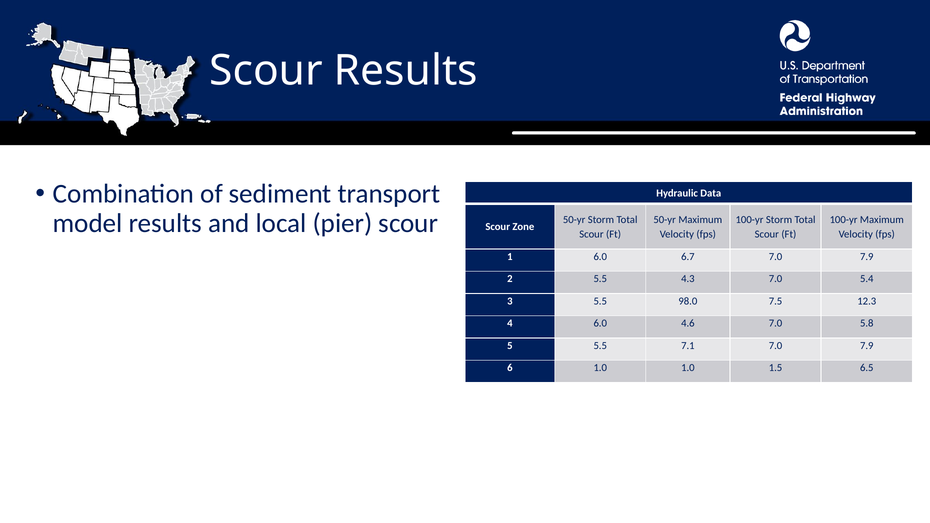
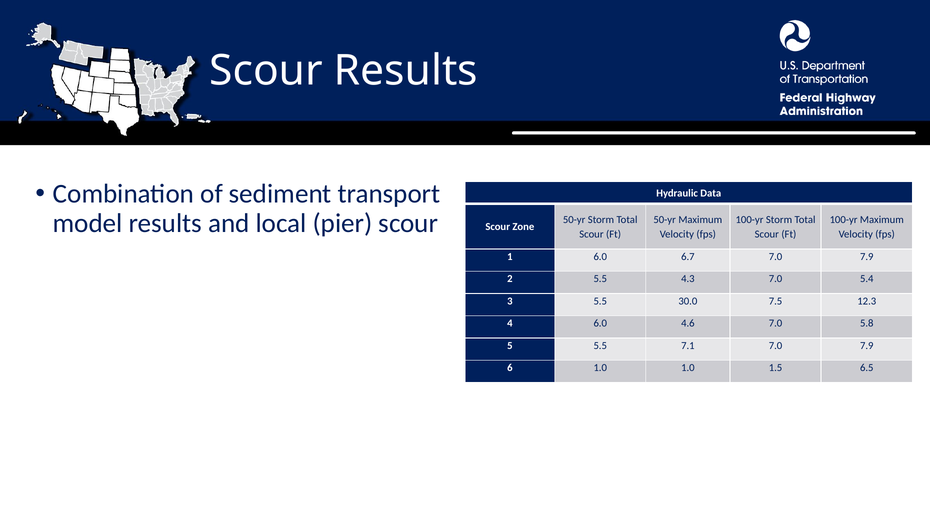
98.0: 98.0 -> 30.0 (688, 301)
